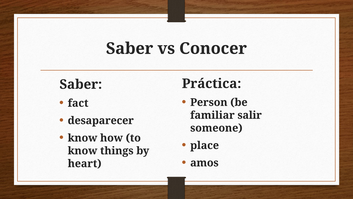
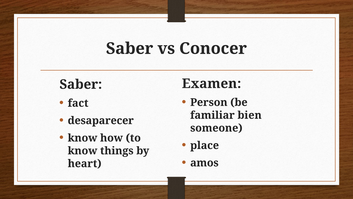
Práctica: Práctica -> Examen (212, 83)
salir: salir -> bien (250, 115)
